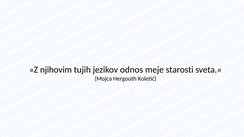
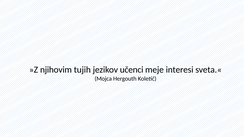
odnos: odnos -> učenci (132, 70)
starosti: starosti -> interesi (180, 70)
